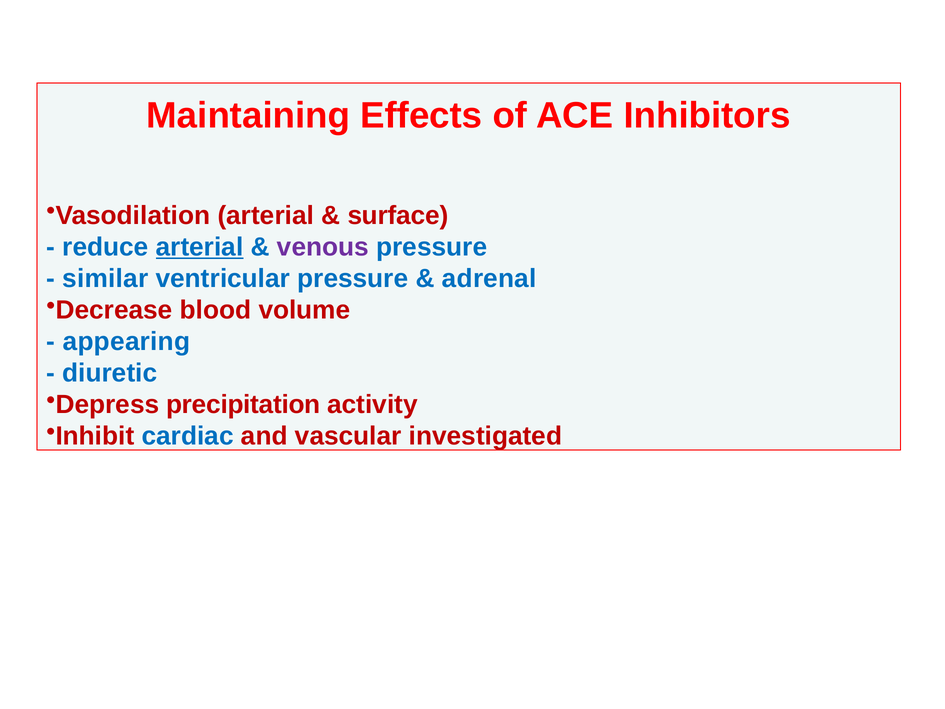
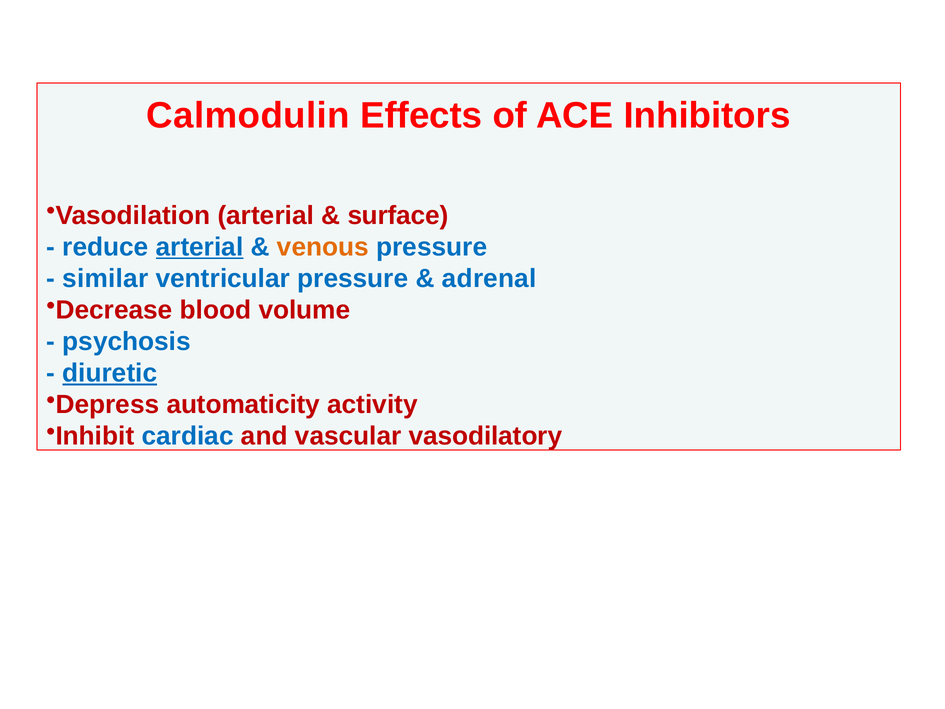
Maintaining: Maintaining -> Calmodulin (248, 115)
venous colour: purple -> orange (323, 247)
appearing: appearing -> psychosis (127, 342)
diuretic underline: none -> present (110, 373)
precipitation: precipitation -> automaticity (243, 405)
investigated: investigated -> vasodilatory (486, 436)
